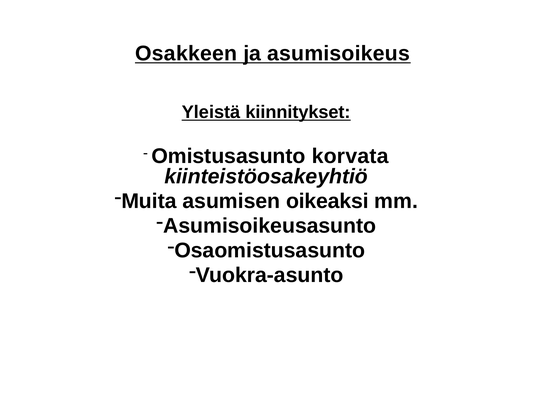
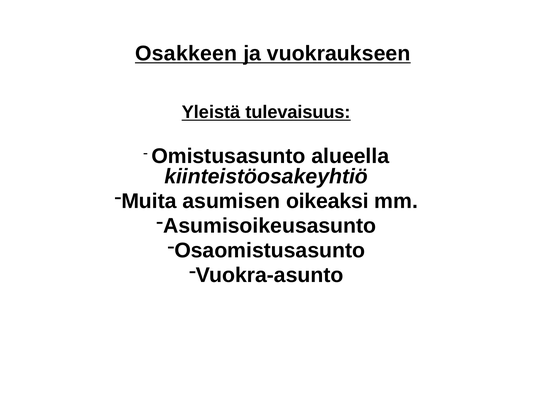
asumisoikeus: asumisoikeus -> vuokraukseen (339, 54)
kiinnitykset: kiinnitykset -> tulevaisuus (298, 112)
korvata: korvata -> alueella (350, 156)
